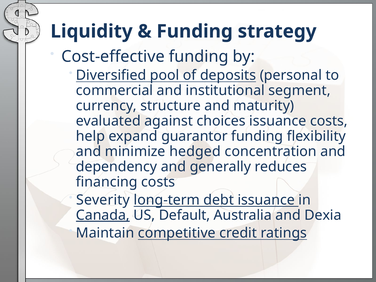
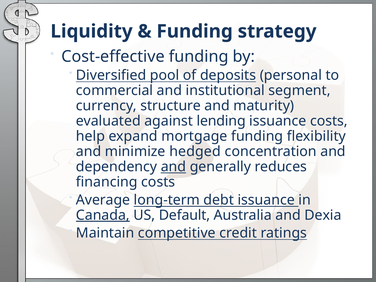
choices: choices -> lending (221, 121)
guarantor: guarantor -> mortgage (194, 136)
and underline: none -> present (173, 167)
Severity: Severity -> Average (103, 200)
